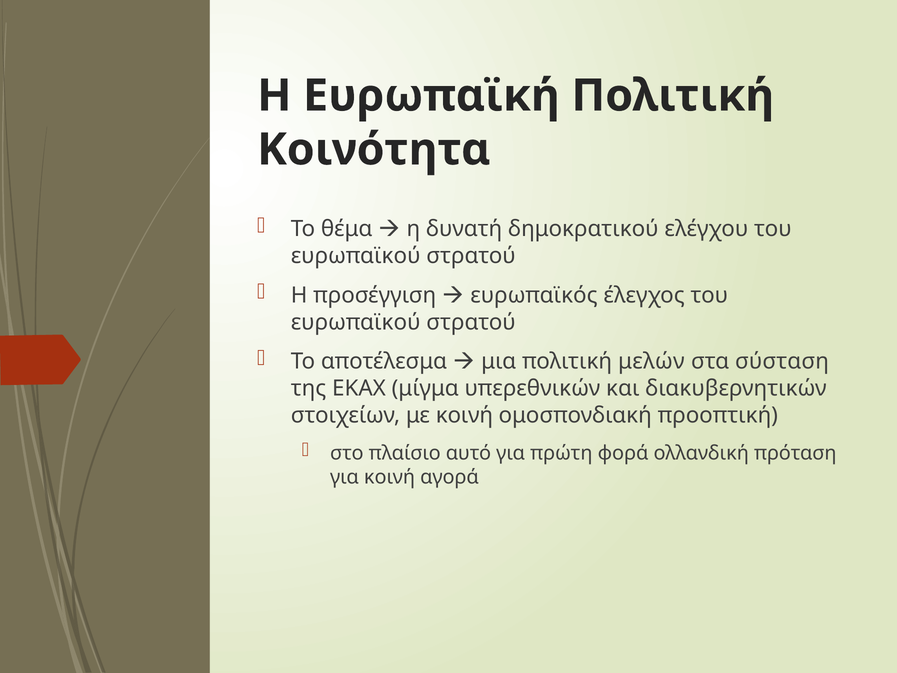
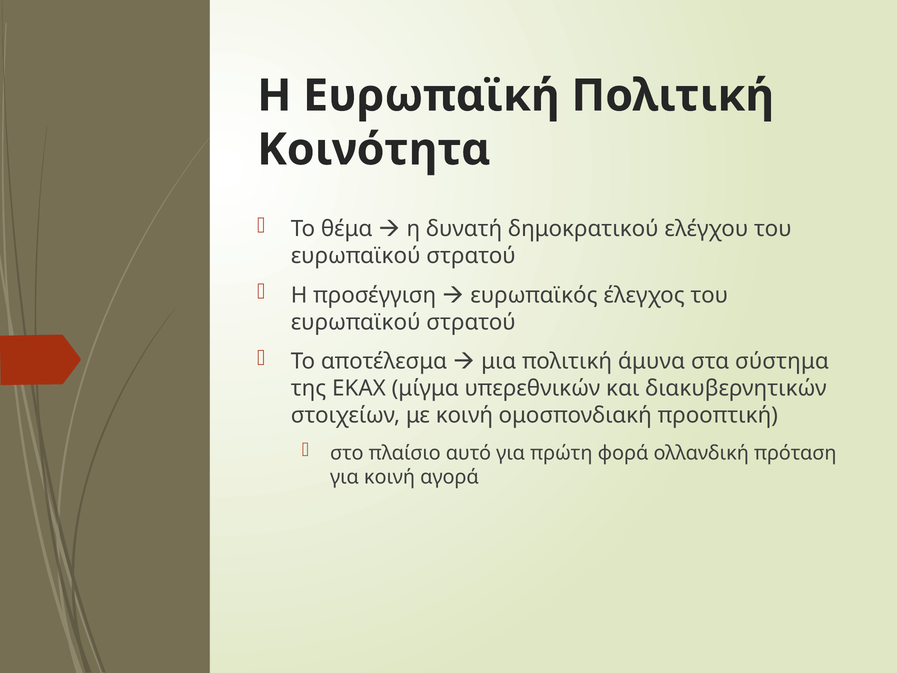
μελών: μελών -> άμυνα (651, 361)
σύσταση: σύσταση -> σύστημα (782, 361)
